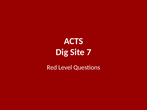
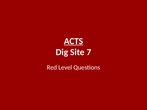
ACTS underline: none -> present (73, 41)
